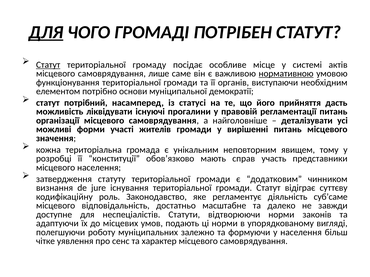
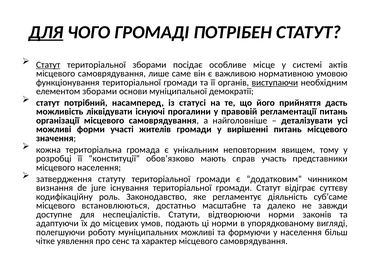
територіальної громаду: громаду -> зборами (149, 65)
нормативною underline: present -> none (286, 74)
виступаючи underline: none -> present (275, 83)
елементом потрібно: потрібно -> зборами (100, 92)
відповідальність: відповідальність -> встановлюються (116, 206)
муніципальних залежно: залежно -> можливі (198, 233)
